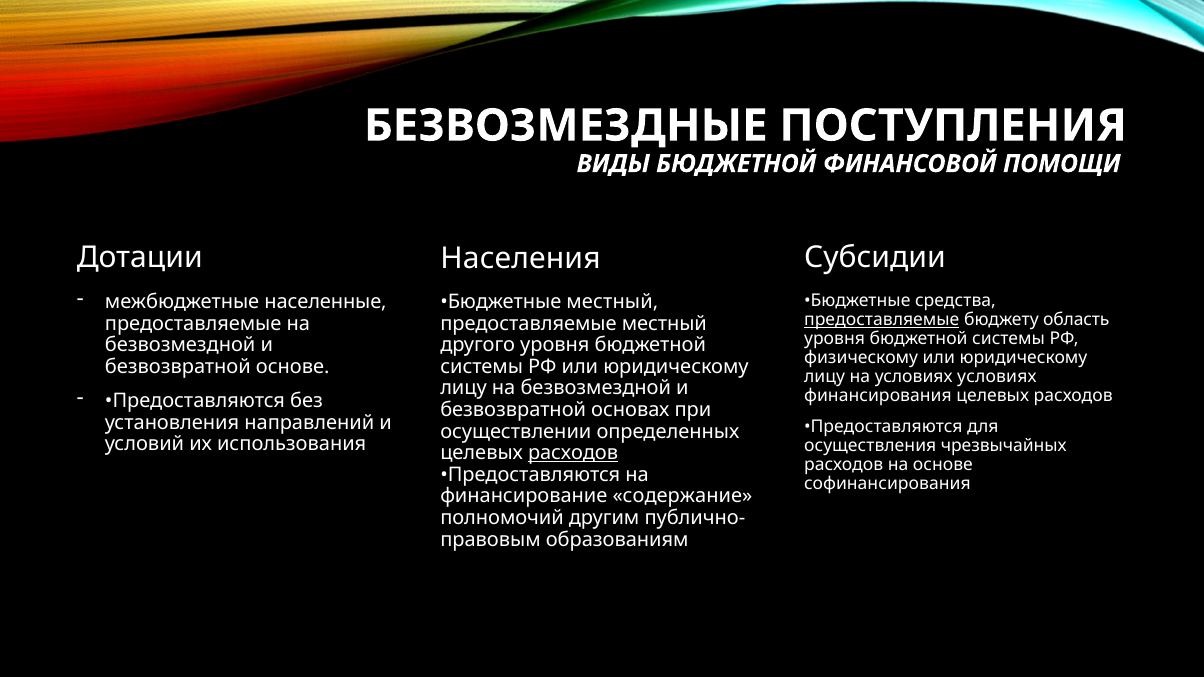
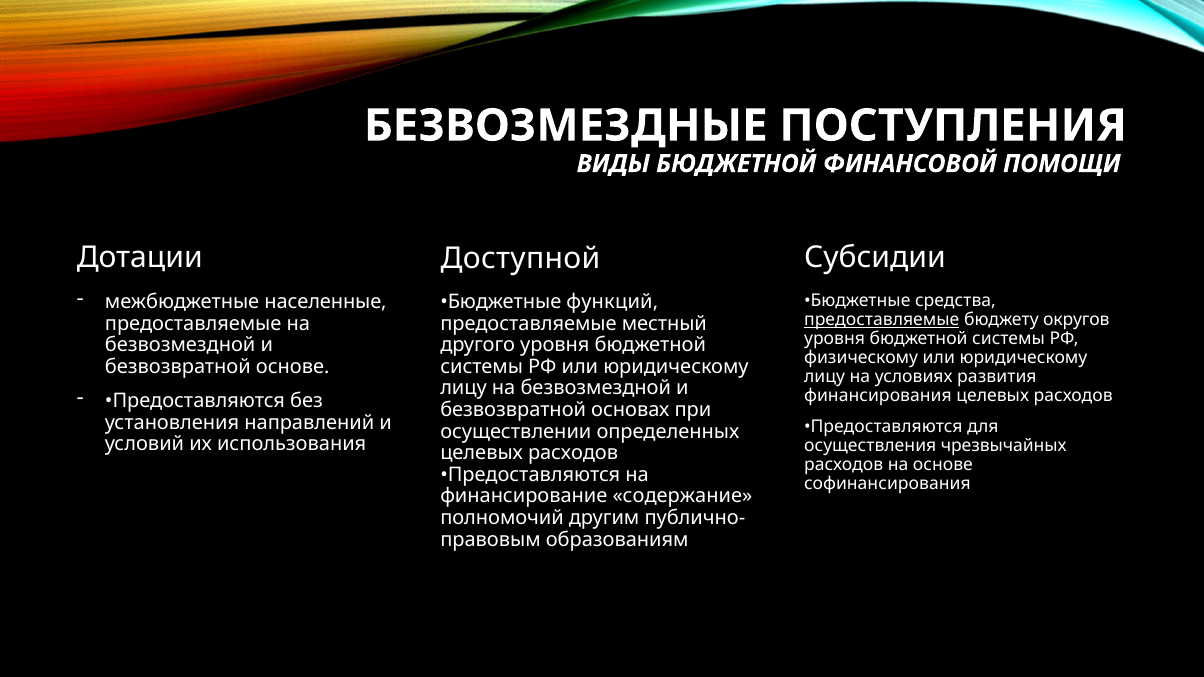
Населения: Населения -> Доступной (520, 258)
Бюджетные местный: местный -> функций (612, 302)
область: область -> округов (1076, 320)
условиях условиях: условиях -> развития (997, 377)
расходов underline: present -> none (573, 453)
